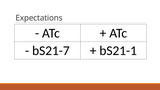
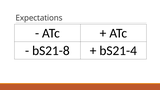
bS21-7: bS21-7 -> bS21-8 (51, 51)
bS21-1: bS21-1 -> bS21-4 (118, 51)
